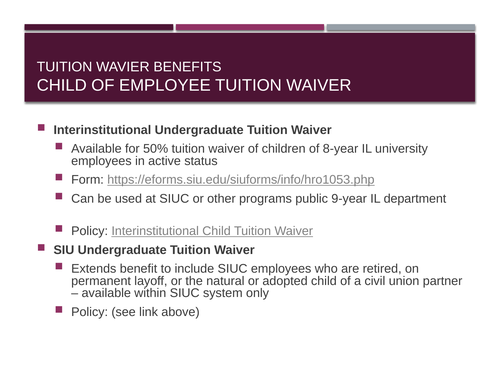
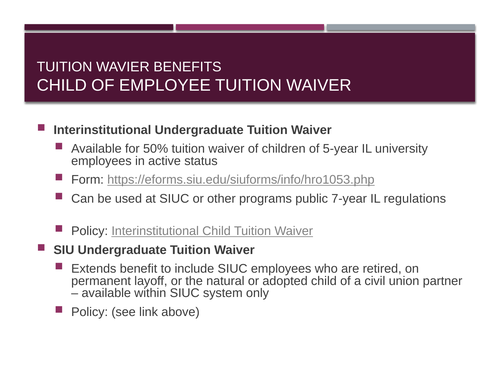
8-year: 8-year -> 5-year (341, 149)
9-year: 9-year -> 7-year (349, 199)
department: department -> regulations (415, 199)
